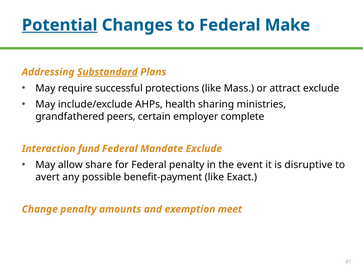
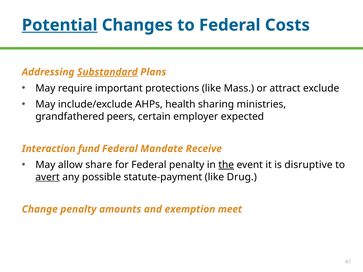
Make: Make -> Costs (287, 25)
successful: successful -> important (119, 88)
complete: complete -> expected (242, 117)
Mandate Exclude: Exclude -> Receive (204, 149)
the underline: none -> present (226, 165)
avert underline: none -> present (48, 177)
benefit-payment: benefit-payment -> statute-payment (163, 177)
Exact: Exact -> Drug (242, 177)
